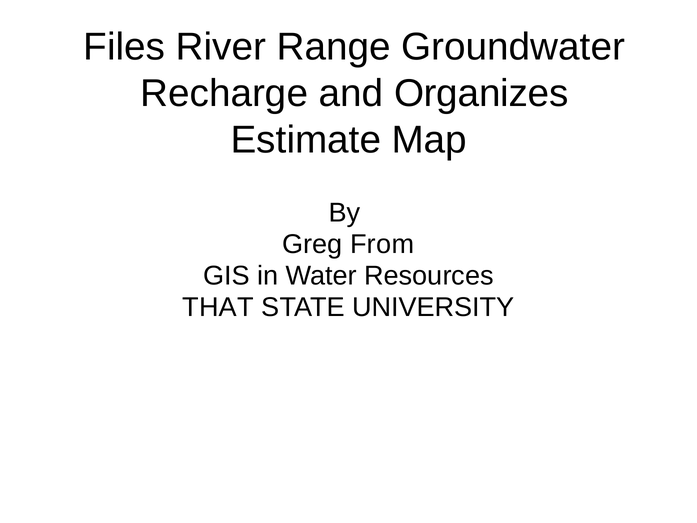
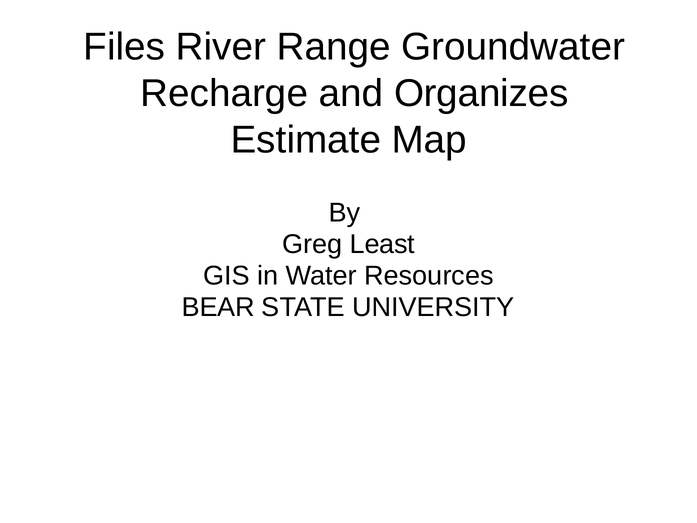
From: From -> Least (382, 244)
THAT: THAT -> BEAR (218, 307)
